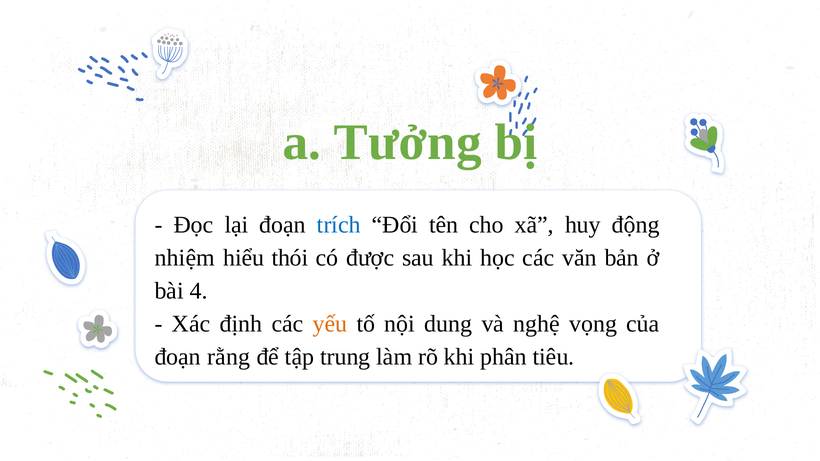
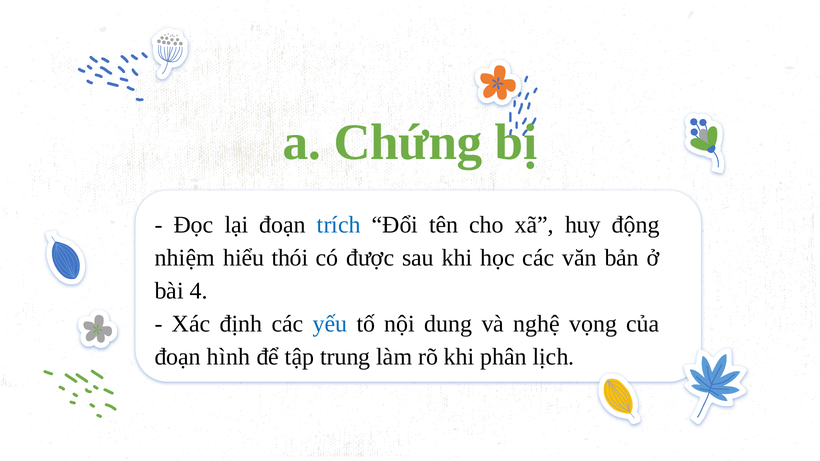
Tưởng: Tưởng -> Chứng (408, 142)
yếu colour: orange -> blue (330, 324)
rằng: rằng -> hình (229, 357)
tiêu: tiêu -> lịch (554, 357)
